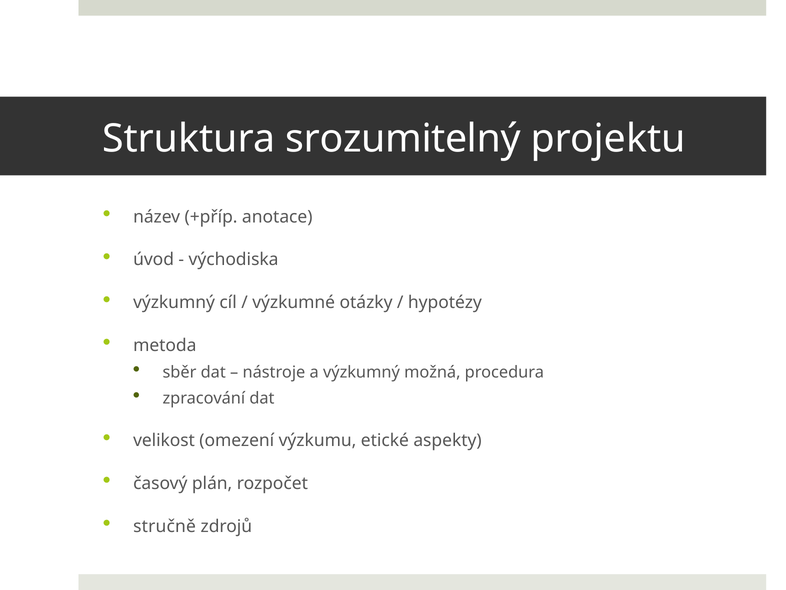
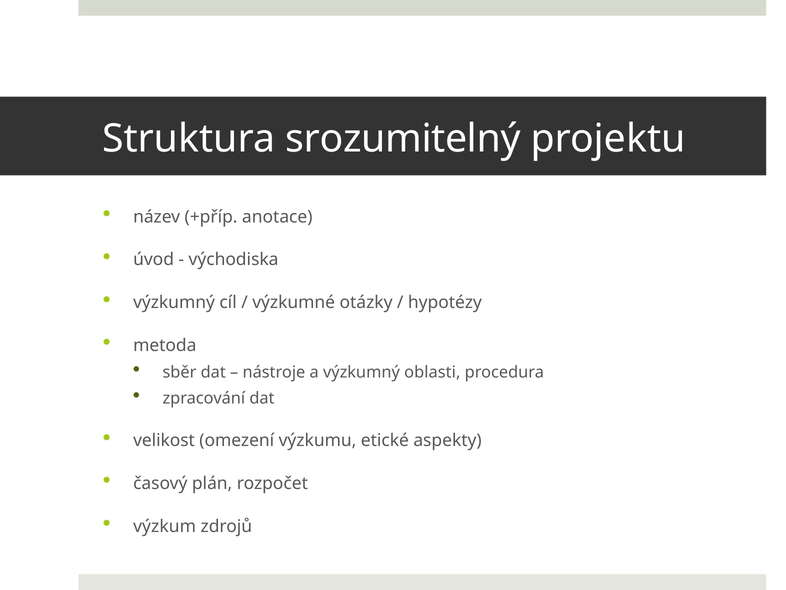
možná: možná -> oblasti (432, 372)
stručně: stručně -> výzkum (165, 526)
